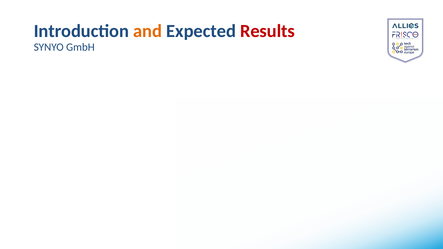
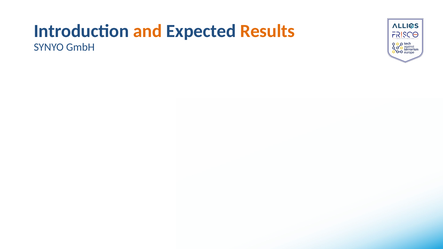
Results colour: red -> orange (268, 31)
